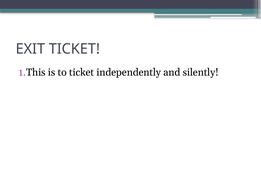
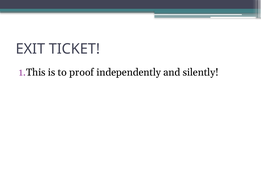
to ticket: ticket -> proof (82, 72)
